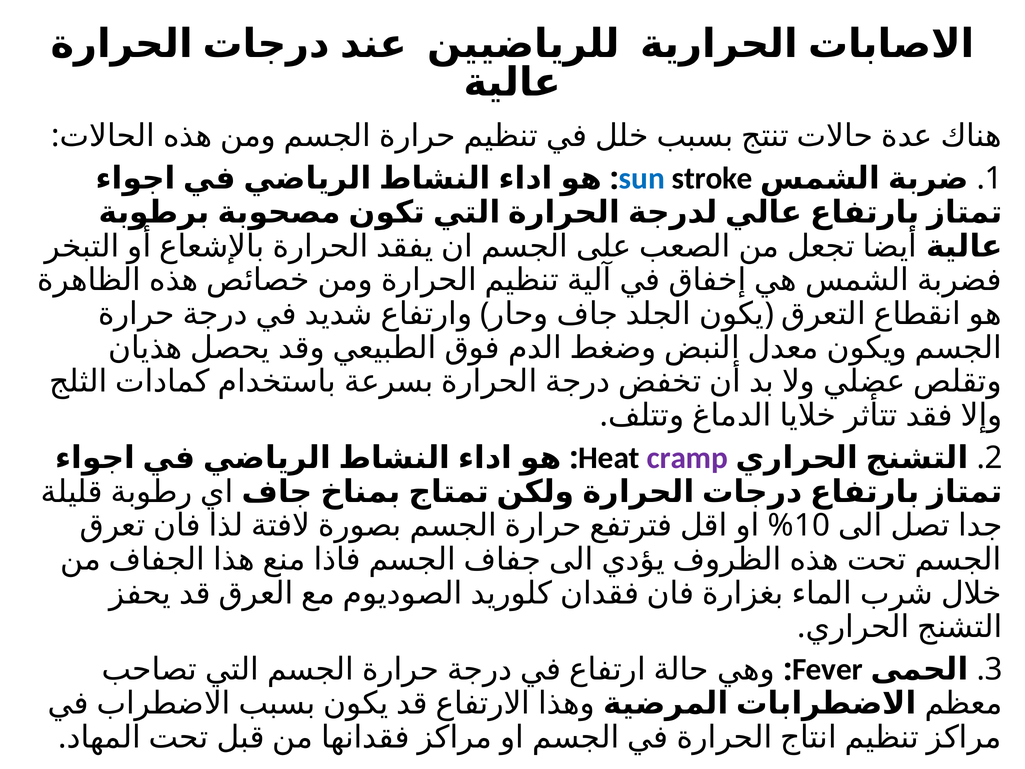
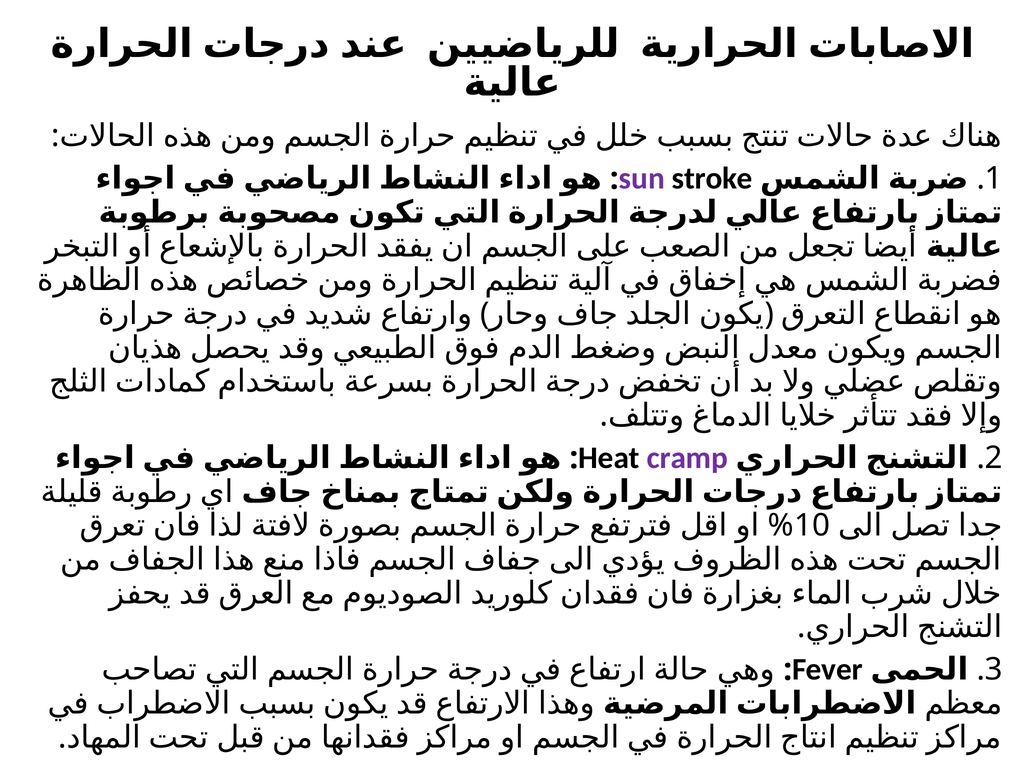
sun colour: blue -> purple (642, 179)
